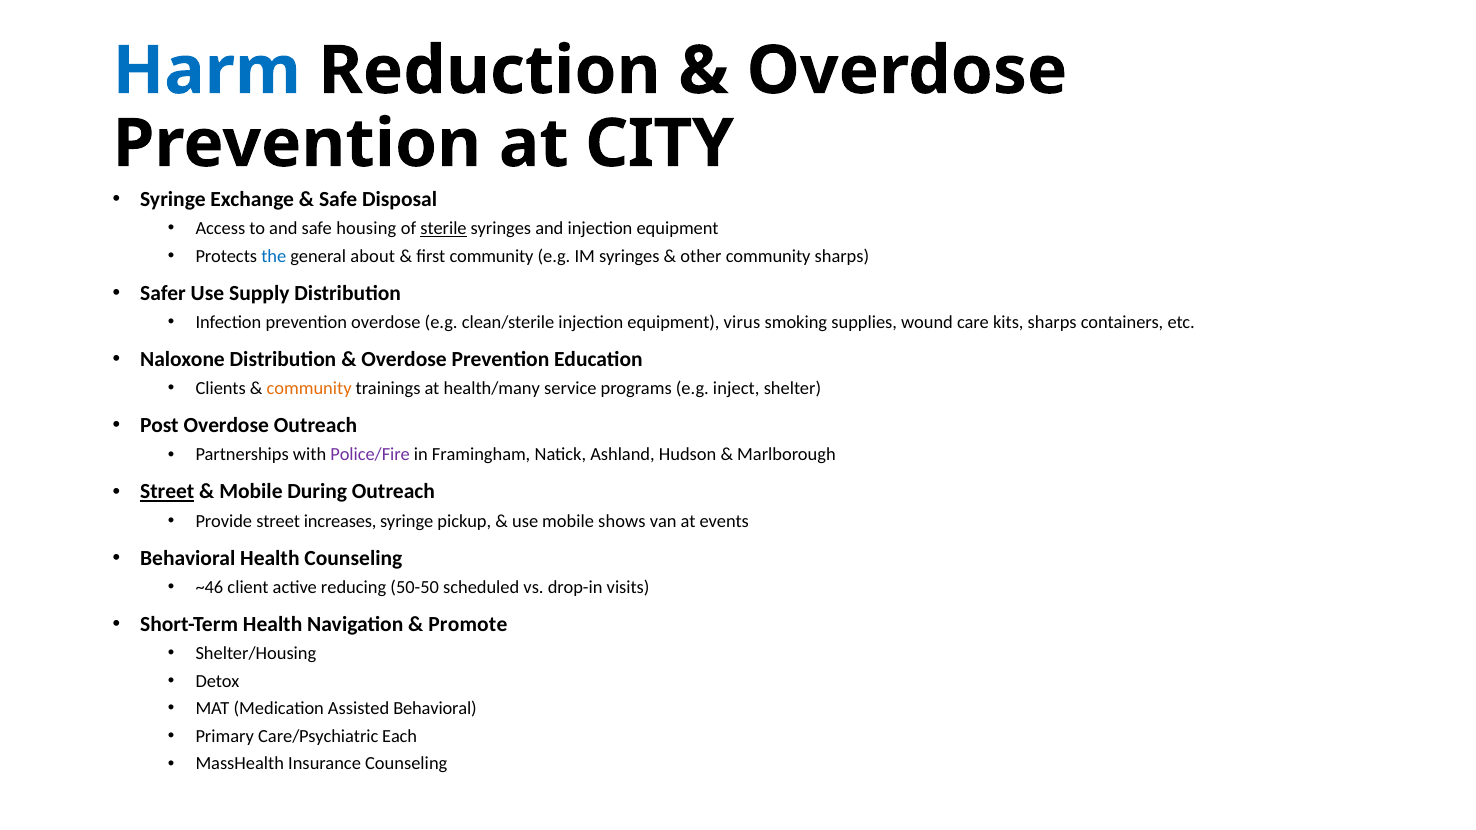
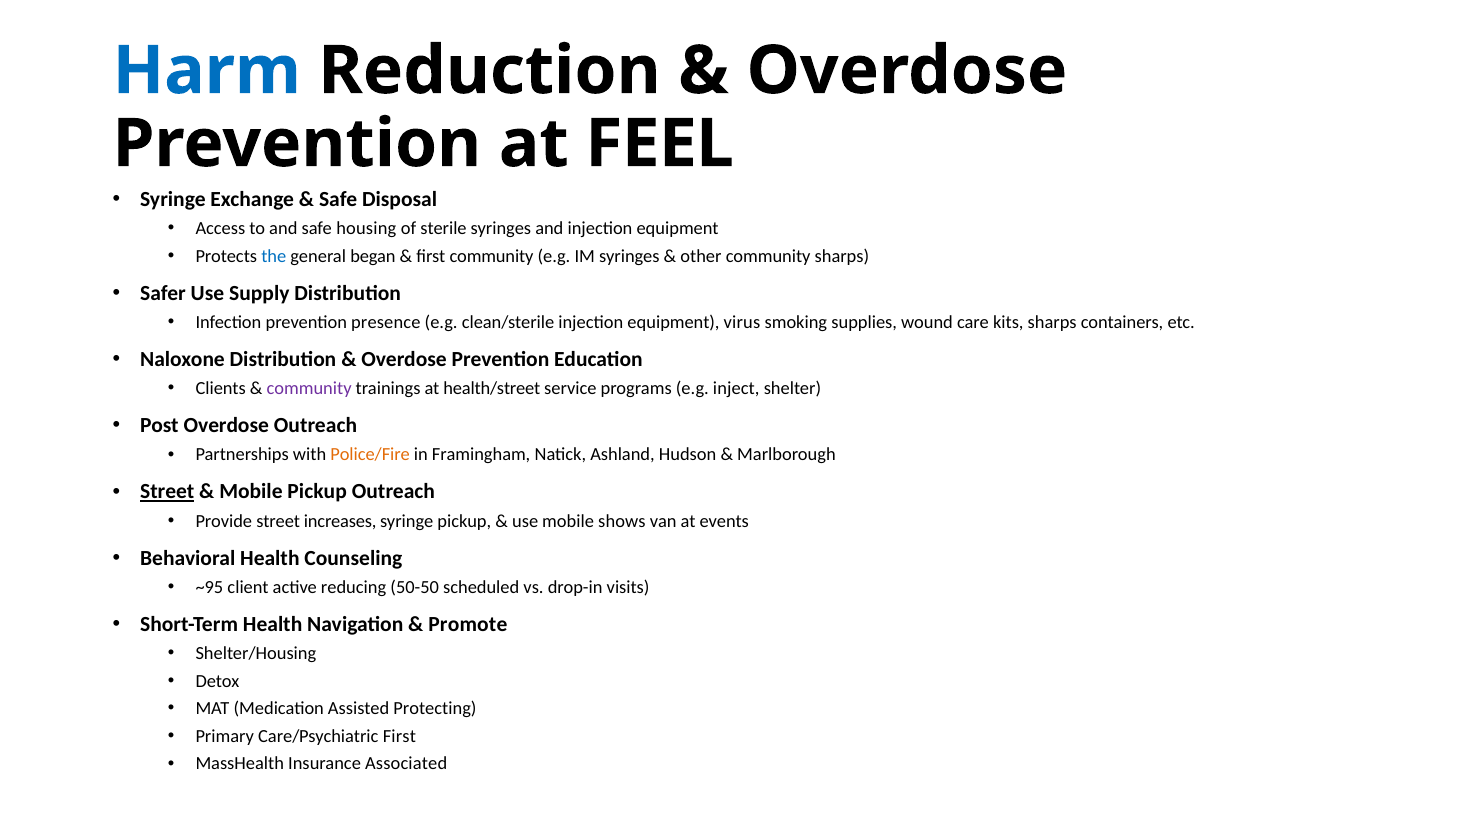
CITY: CITY -> FEEL (660, 144)
sterile underline: present -> none (443, 229)
about: about -> began (373, 256)
prevention overdose: overdose -> presence (386, 322)
community colour: orange -> purple (309, 389)
health/many: health/many -> health/street (492, 389)
Police/Fire colour: purple -> orange (370, 455)
Mobile During: During -> Pickup (317, 492)
~46: ~46 -> ~95 (209, 587)
Assisted Behavioral: Behavioral -> Protecting (435, 709)
Care/Psychiatric Each: Each -> First (399, 736)
Insurance Counseling: Counseling -> Associated (406, 764)
